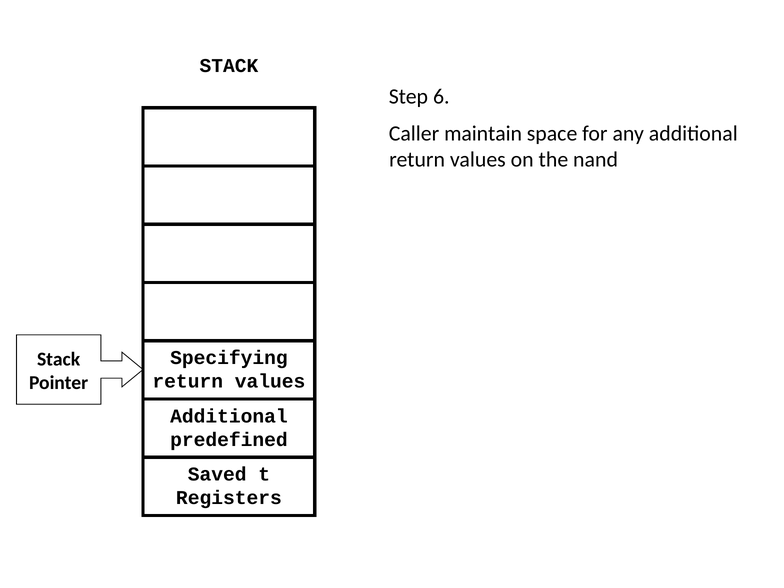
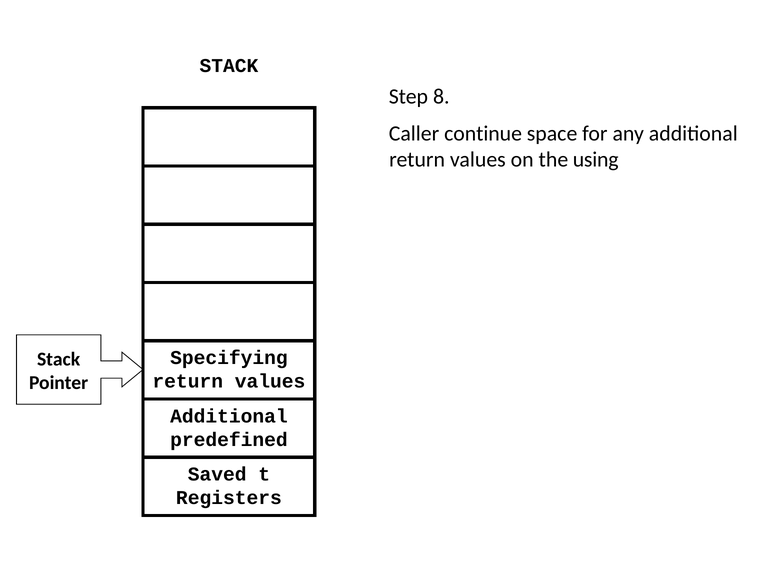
6: 6 -> 8 (441, 96)
maintain: maintain -> continue (483, 133)
nand: nand -> using (596, 160)
